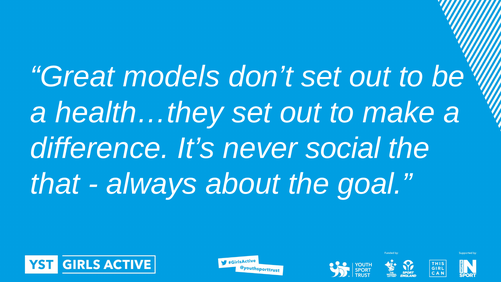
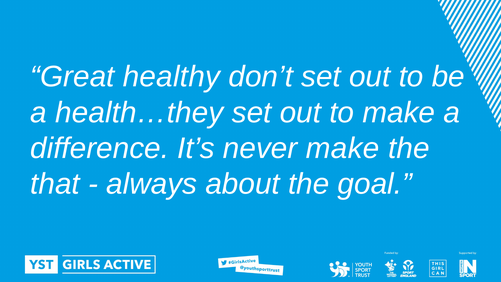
models: models -> healthy (171, 77)
never social: social -> make (343, 148)
